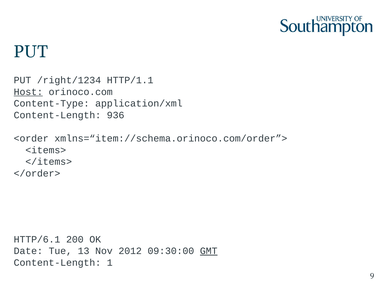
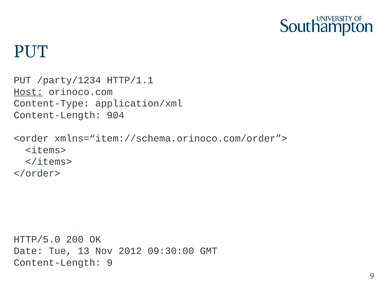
/right/1234: /right/1234 -> /party/1234 (69, 80)
936: 936 -> 904 (116, 115)
HTTP/6.1: HTTP/6.1 -> HTTP/5.0 (37, 239)
GMT underline: present -> none (209, 251)
Content-Length 1: 1 -> 9 (110, 263)
